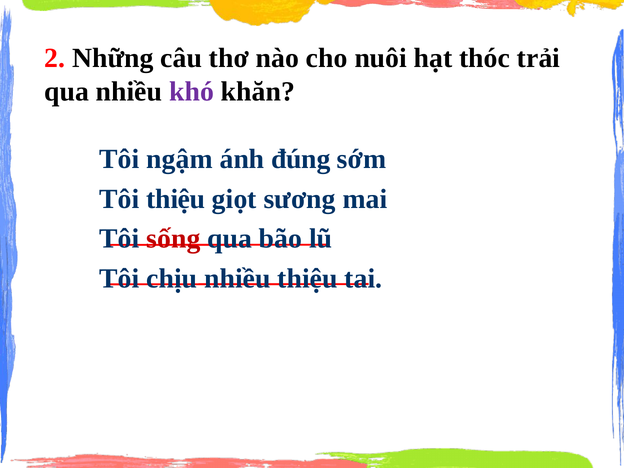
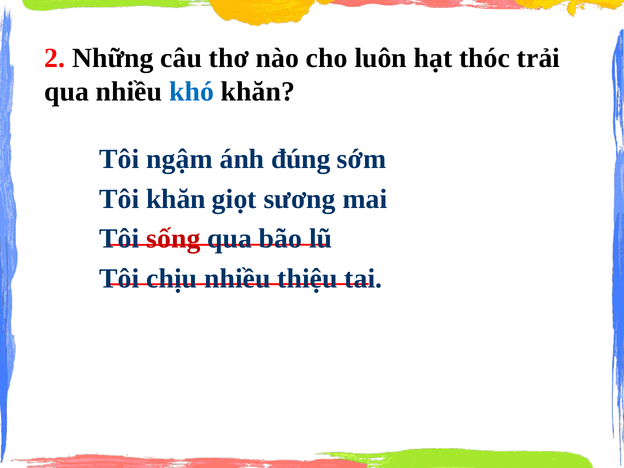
nuôi: nuôi -> luôn (381, 58)
khó colour: purple -> blue (192, 92)
Tôi thiệu: thiệu -> khăn (176, 199)
